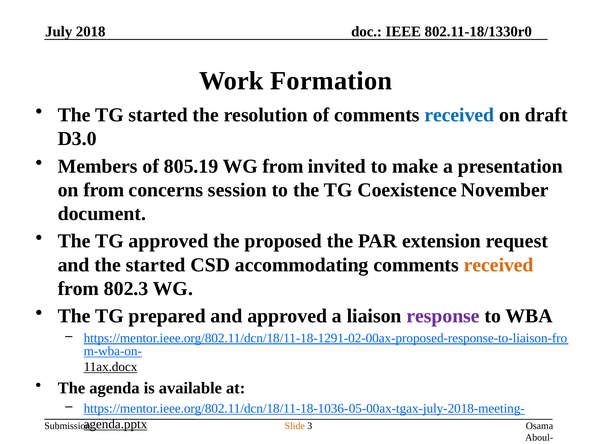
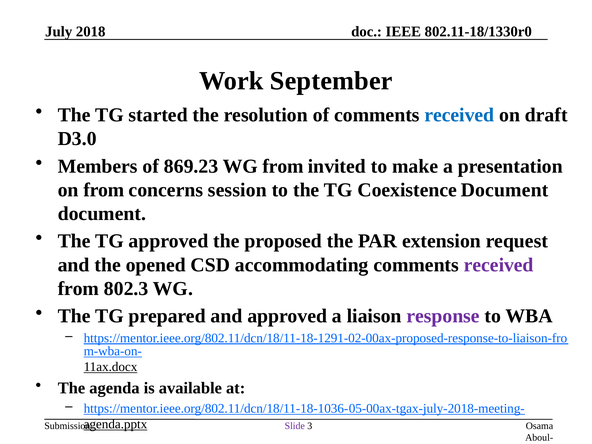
Formation: Formation -> September (331, 81)
805.19: 805.19 -> 869.23 (191, 166)
Coexistence November: November -> Document (505, 190)
the started: started -> opened (156, 265)
received colour: orange -> purple (499, 265)
Slide colour: orange -> purple (295, 426)
